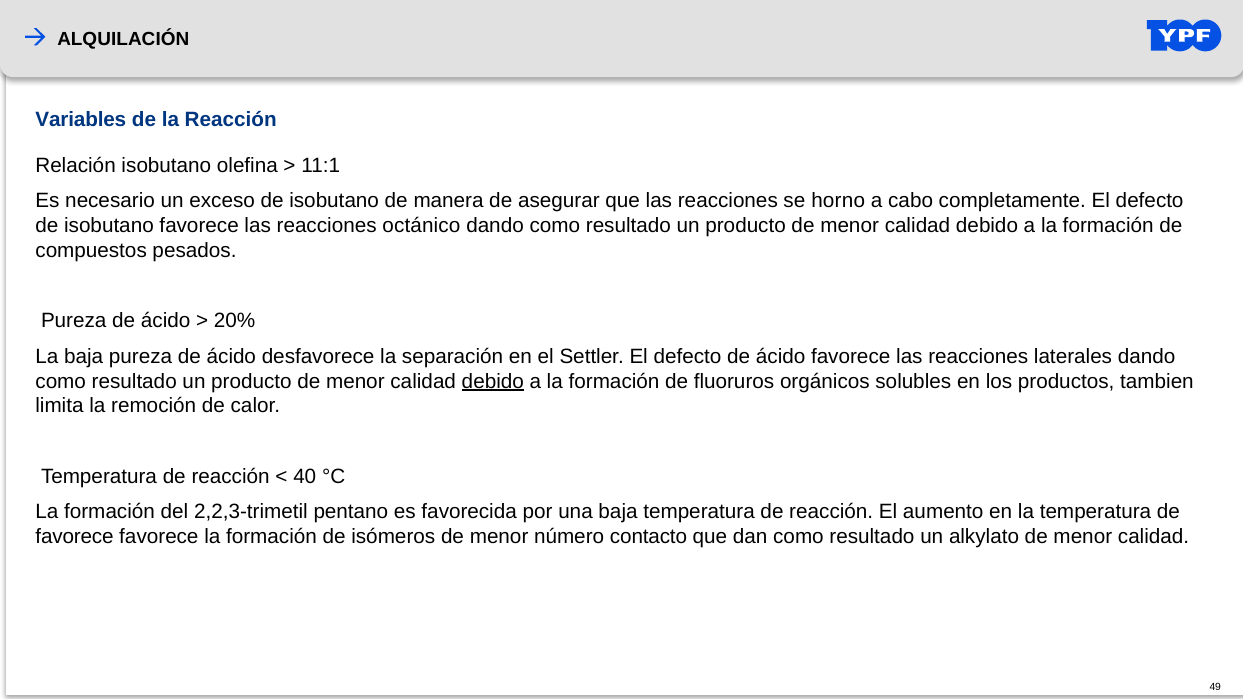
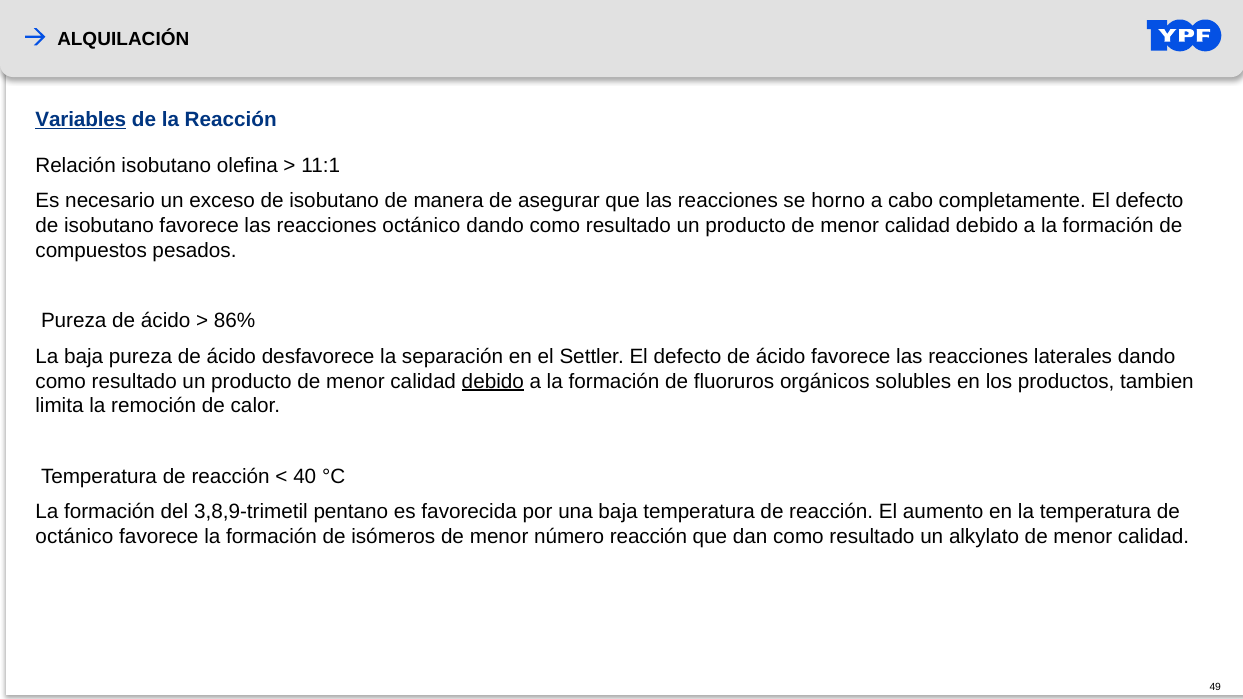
Variables underline: none -> present (81, 120)
20%: 20% -> 86% (235, 321)
2,2,3-trimetil: 2,2,3-trimetil -> 3,8,9-trimetil (251, 512)
favorece: favorece -> octánico (74, 537)
número contacto: contacto -> reacción (649, 537)
